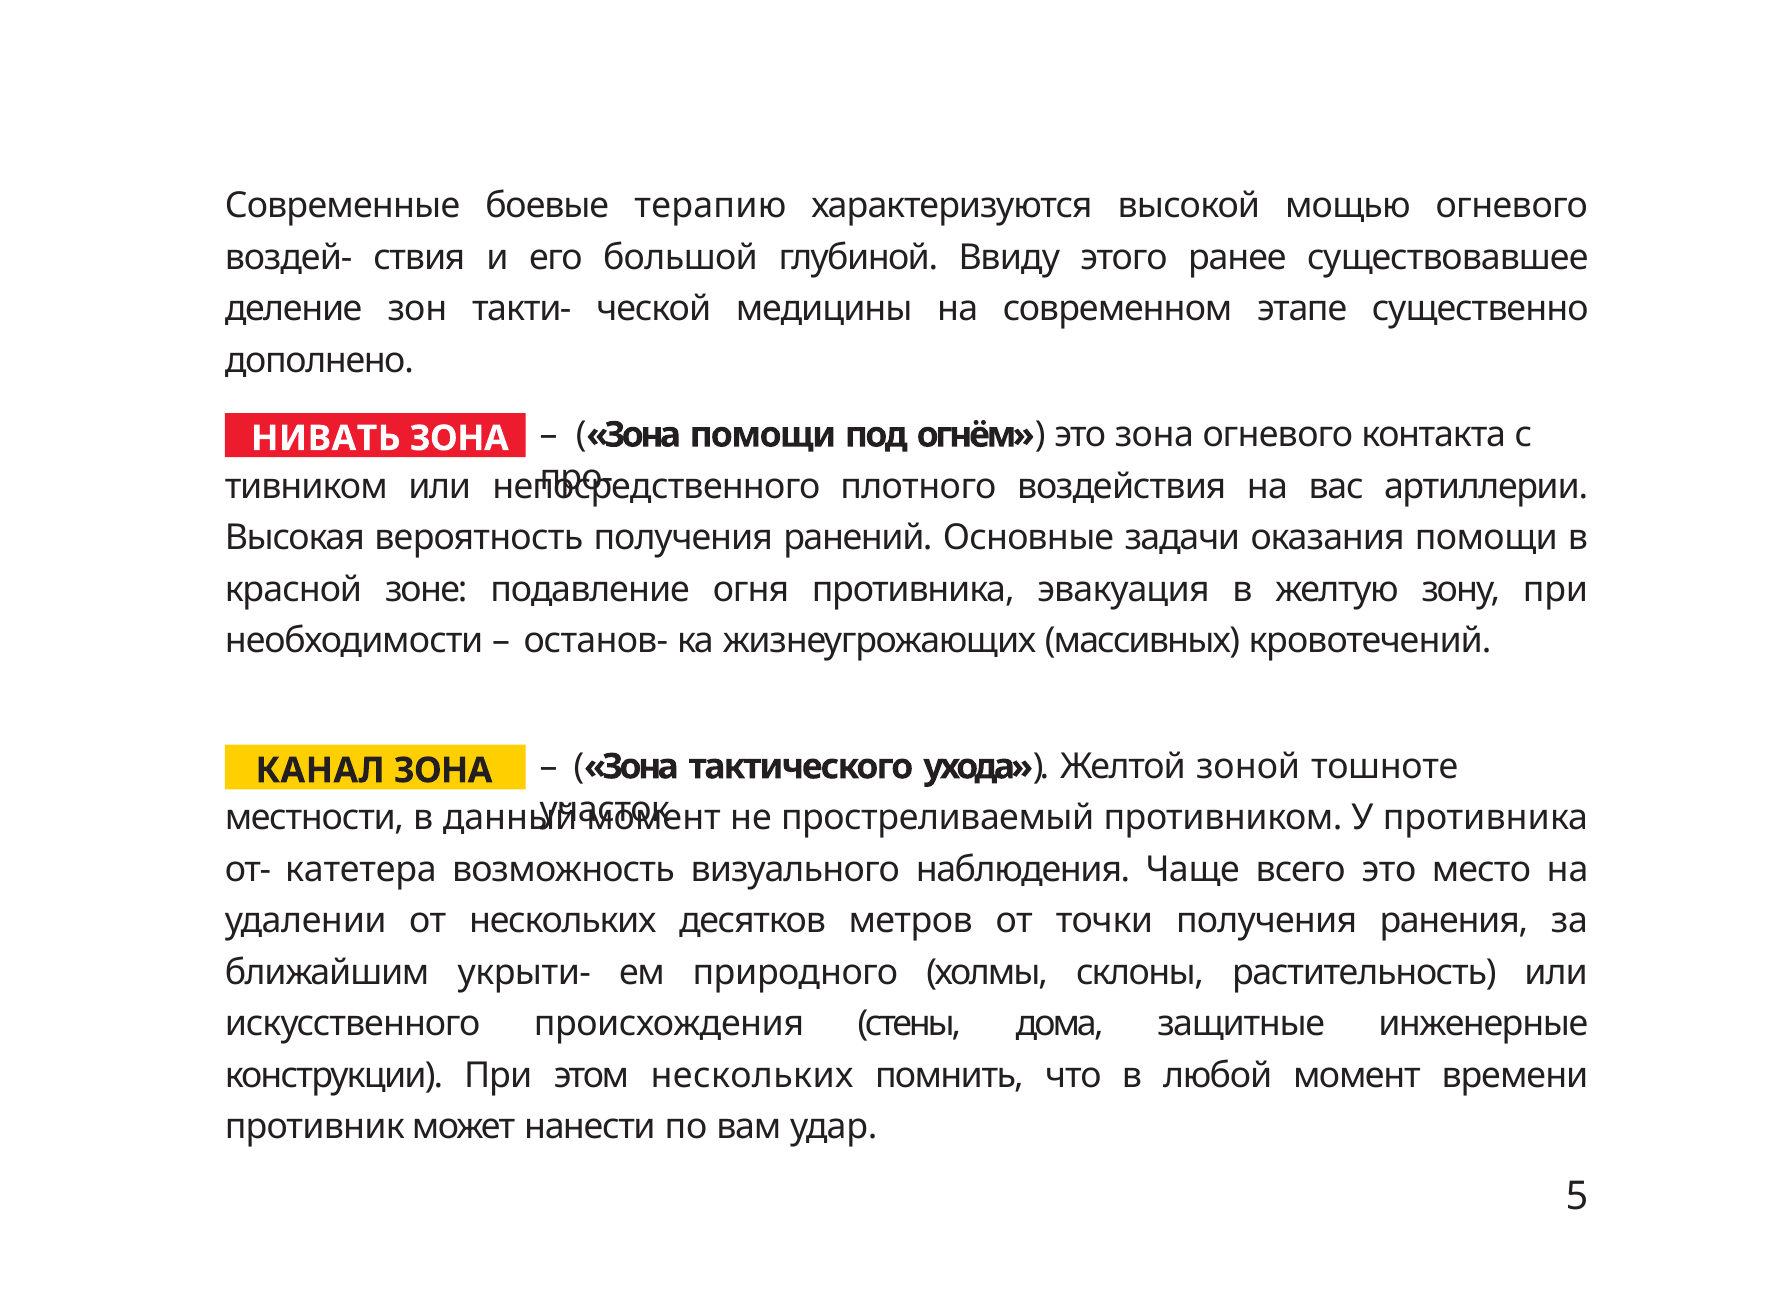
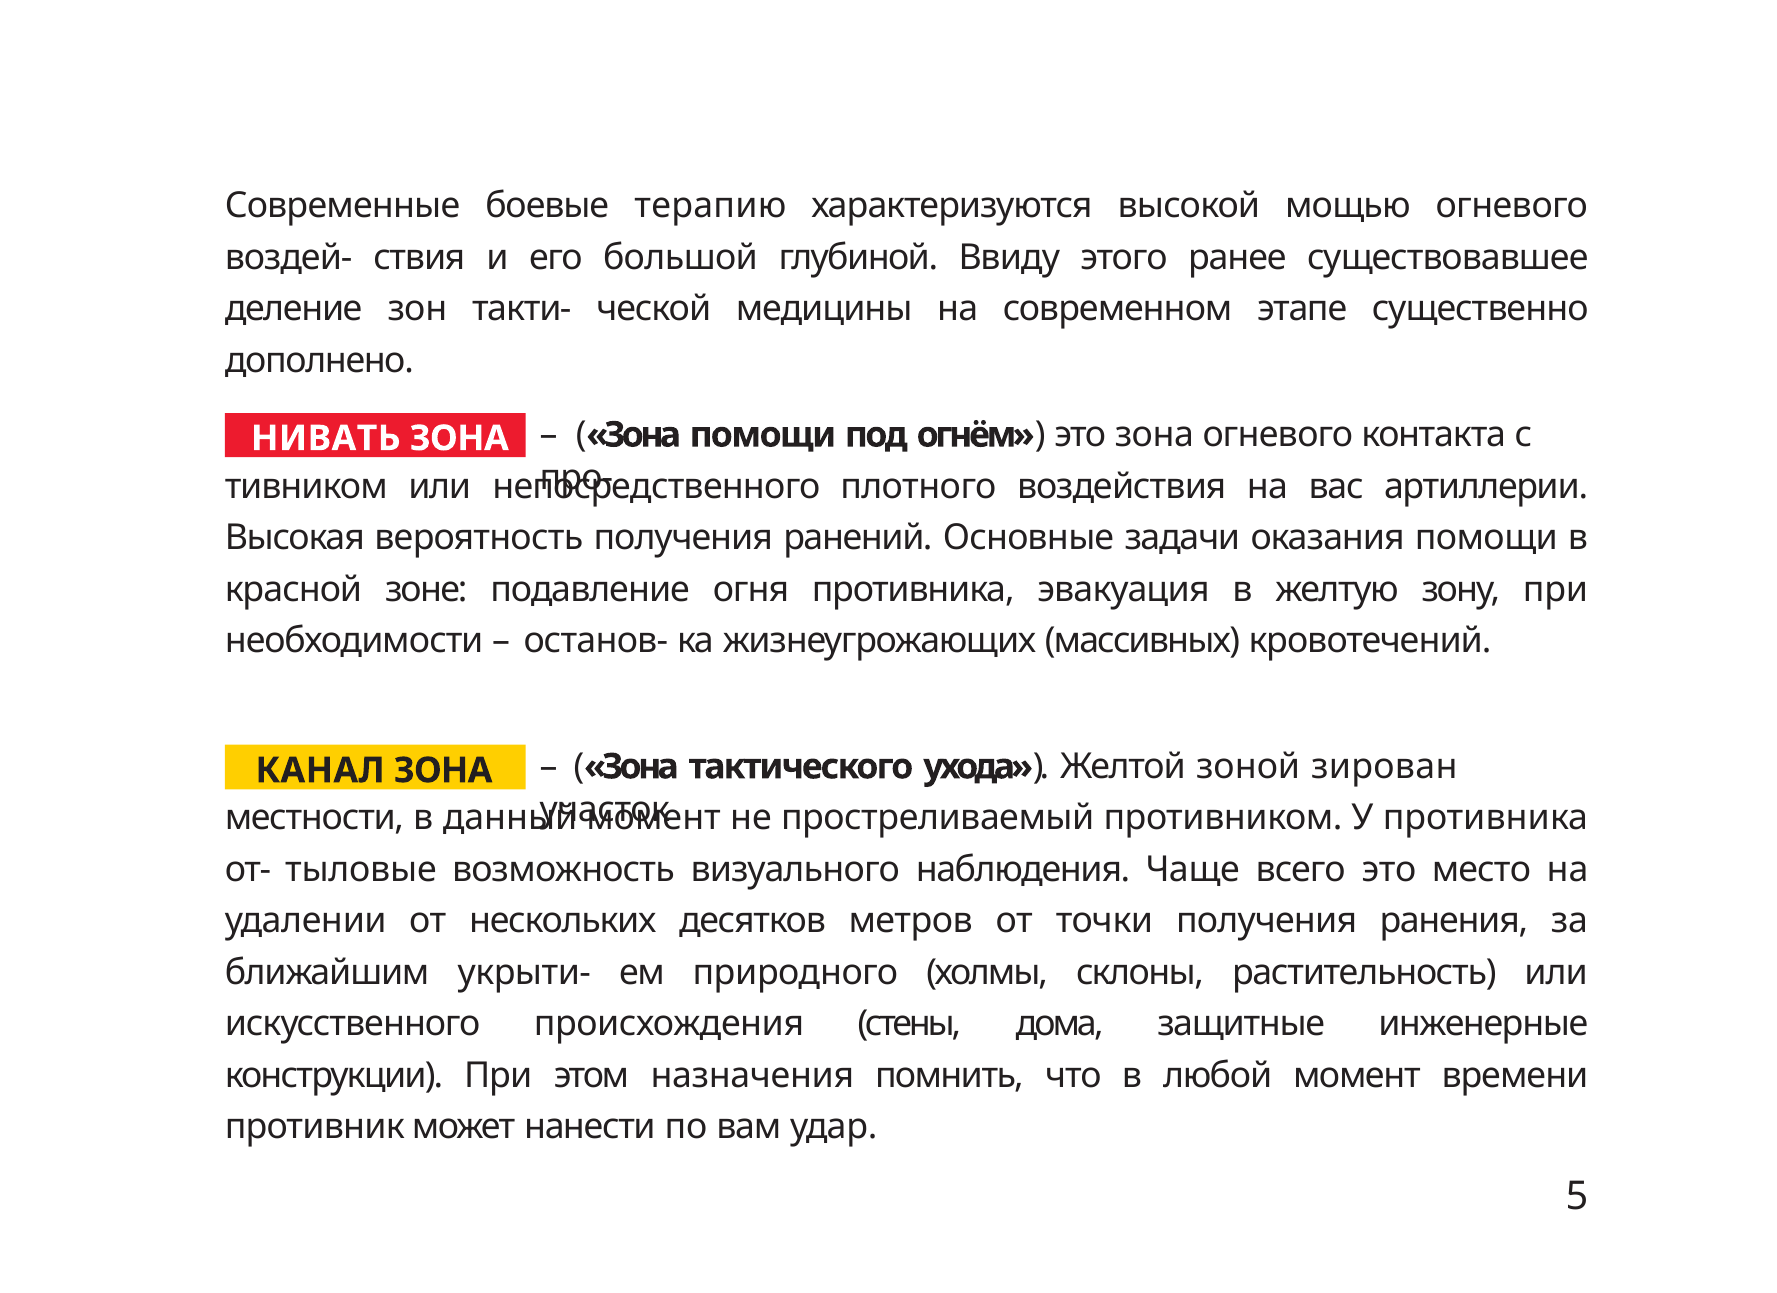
тошноте: тошноте -> зирован (1384, 767)
катетера: катетера -> тыловые (361, 870)
этом нескольких: нескольких -> назначения (752, 1076)
